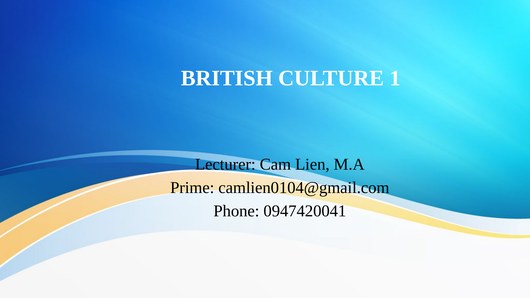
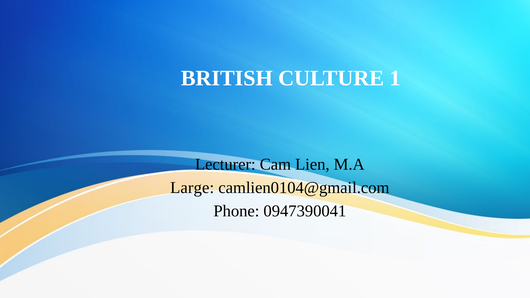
Prime: Prime -> Large (192, 188)
0947420041: 0947420041 -> 0947390041 (305, 211)
